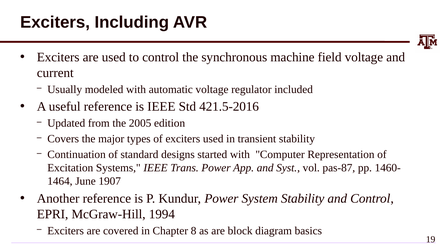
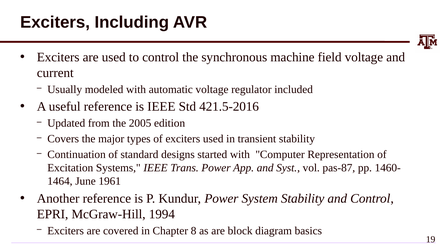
1907: 1907 -> 1961 (110, 182)
